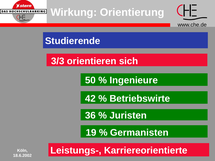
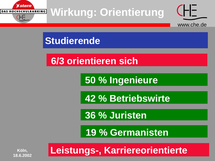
3/3: 3/3 -> 6/3 (58, 61)
